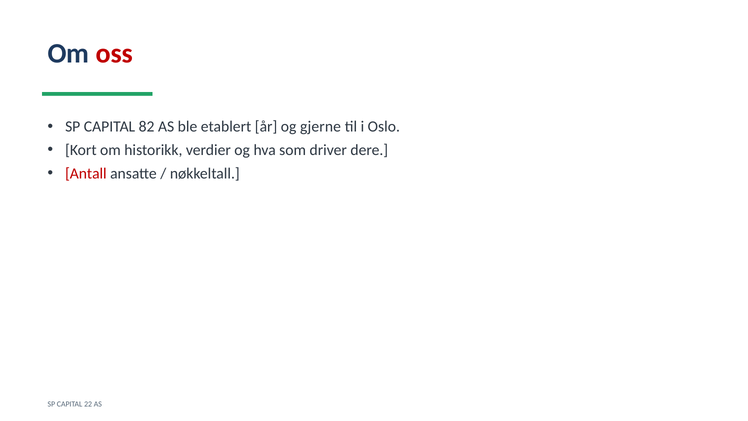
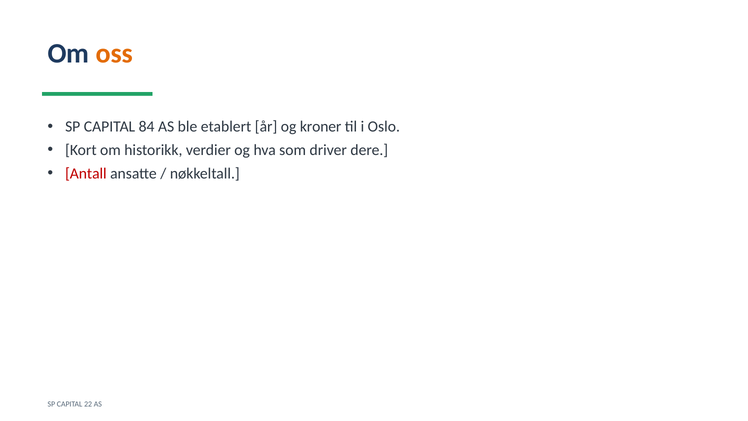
oss colour: red -> orange (114, 53)
82: 82 -> 84 (147, 127)
gjerne: gjerne -> kroner (321, 127)
